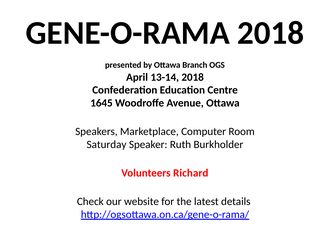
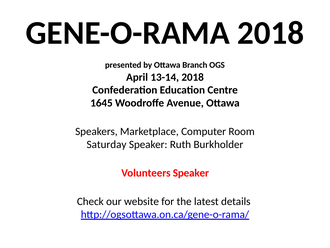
Volunteers Richard: Richard -> Speaker (191, 173)
